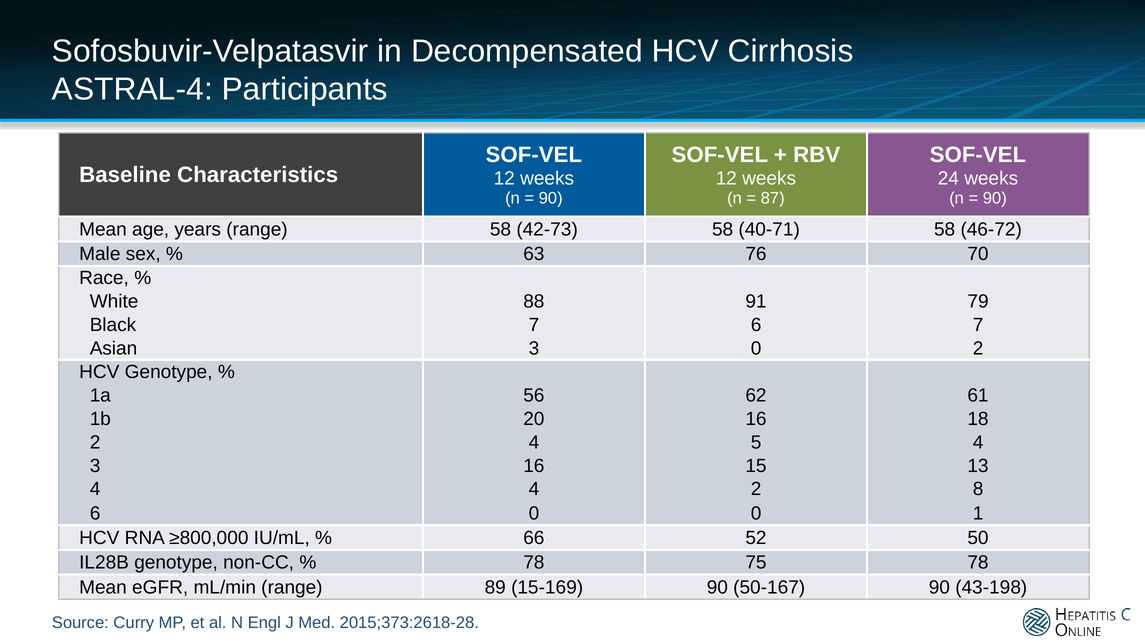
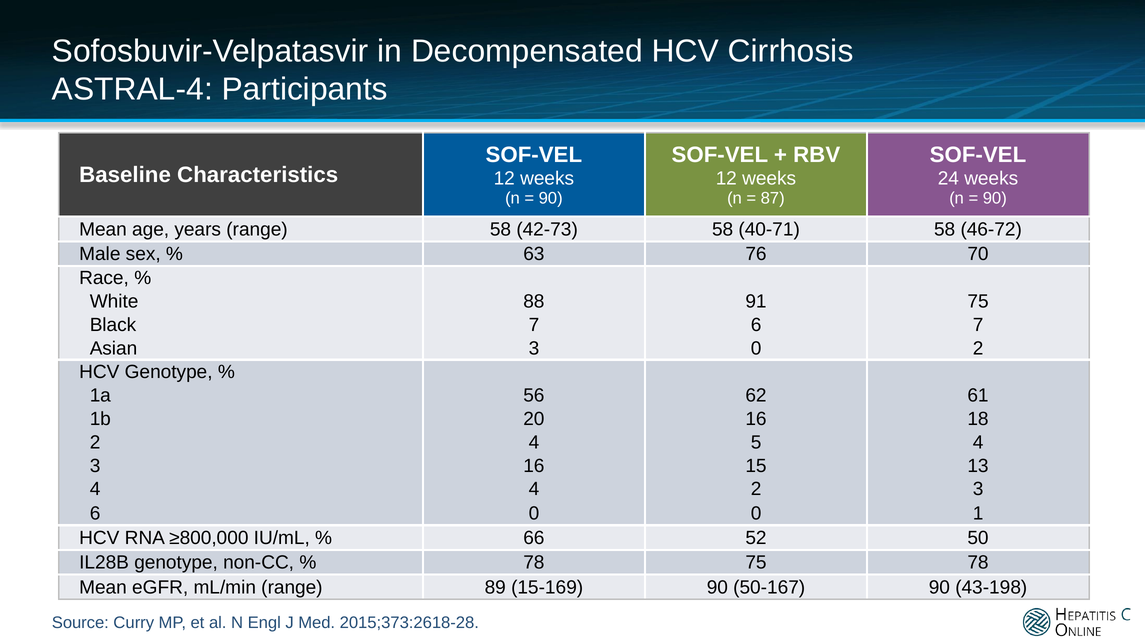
91 79: 79 -> 75 (978, 302)
2 8: 8 -> 3 (978, 489)
